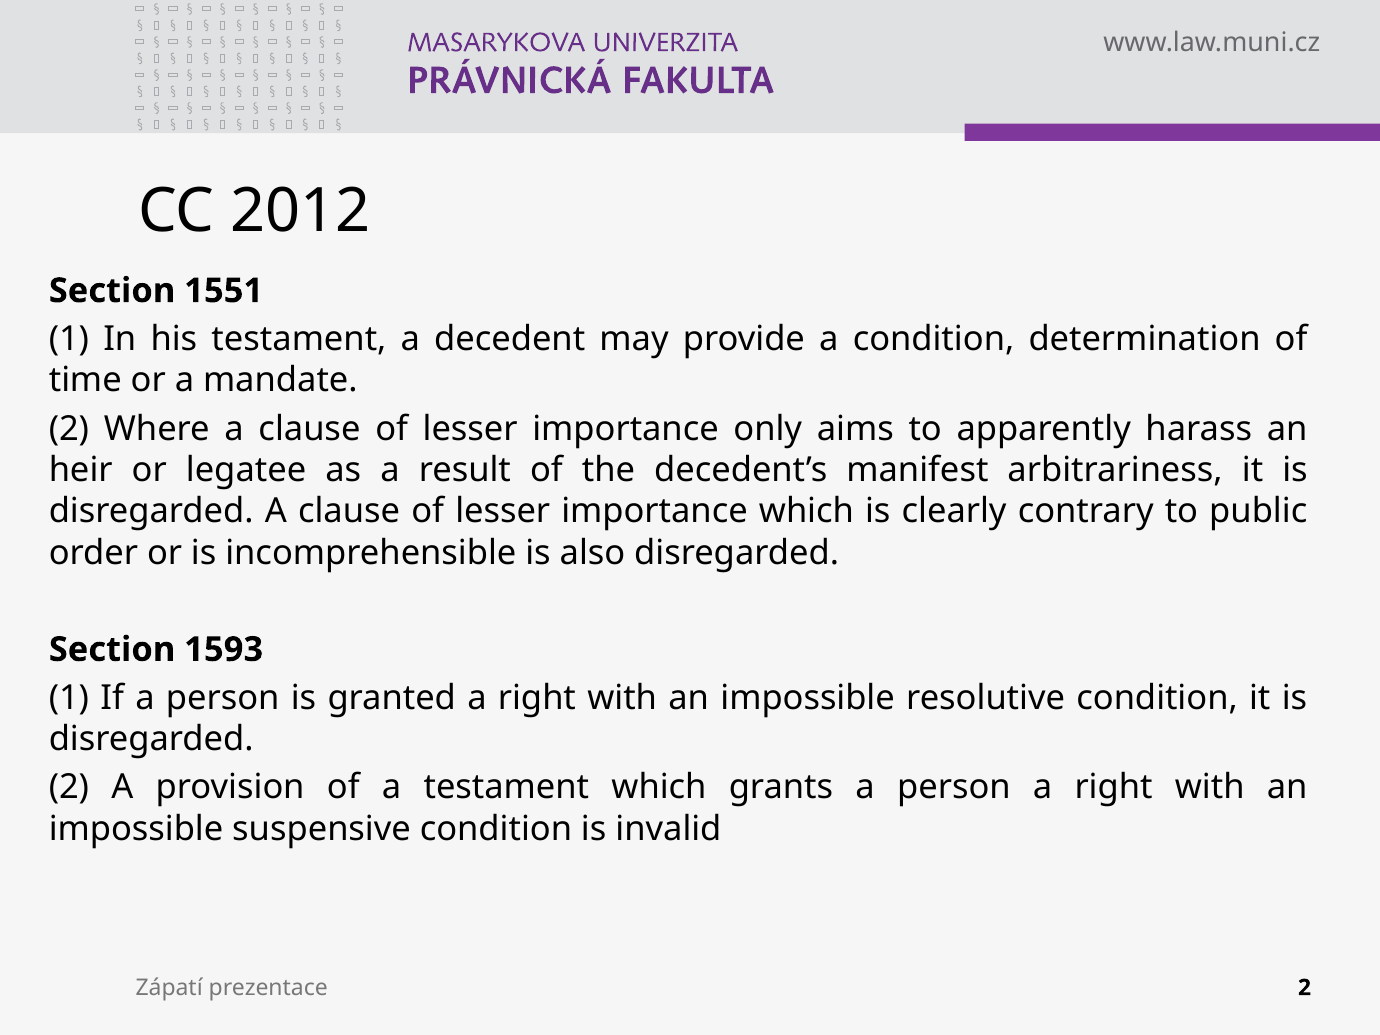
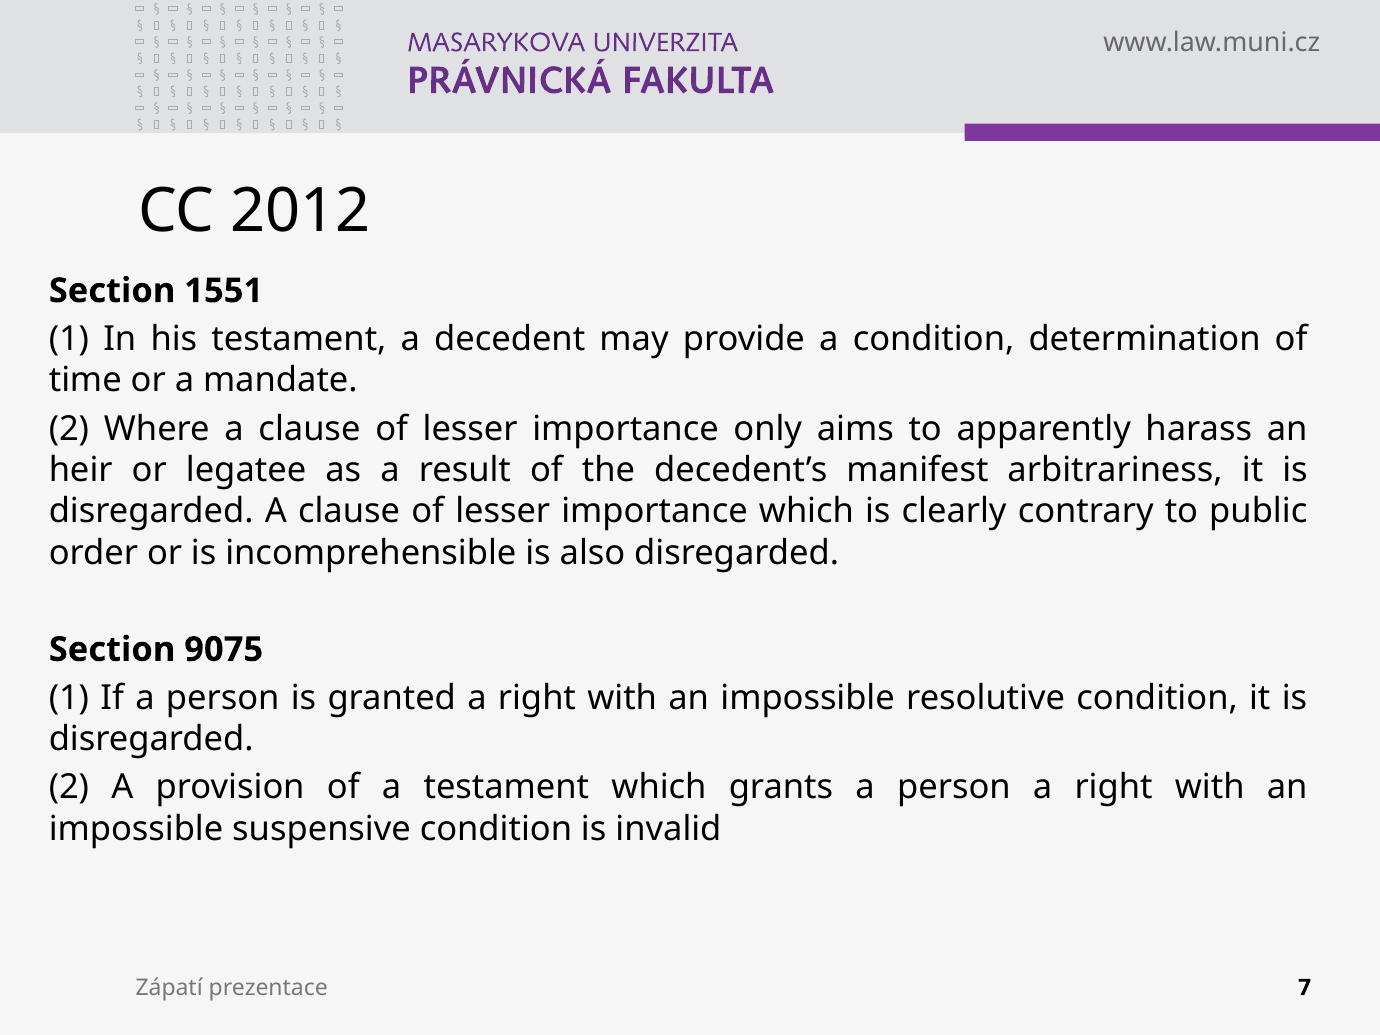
1593: 1593 -> 9075 (224, 650)
prezentace 2: 2 -> 7 (1304, 988)
